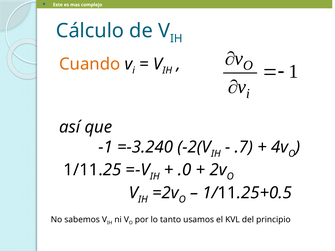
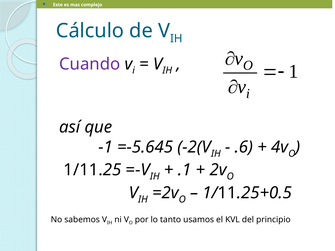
Cuando colour: orange -> purple (90, 64)
=-3.240: =-3.240 -> =-5.645 (145, 147)
.7: .7 -> .6 (244, 147)
.0: .0 -> .1 (185, 170)
